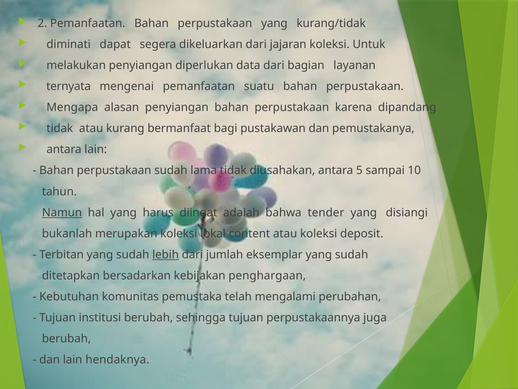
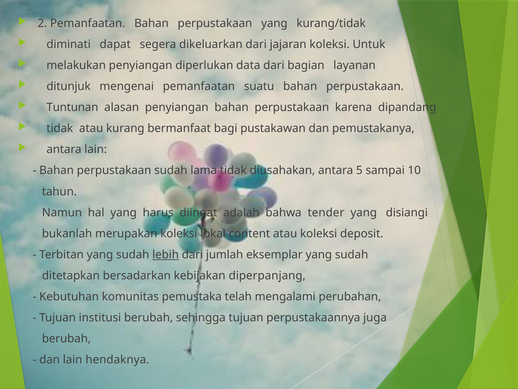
ternyata: ternyata -> ditunjuk (69, 86)
Mengapa: Mengapa -> Tuntunan (72, 107)
Namun underline: present -> none (62, 212)
penghargaan: penghargaan -> diperpanjang (267, 275)
